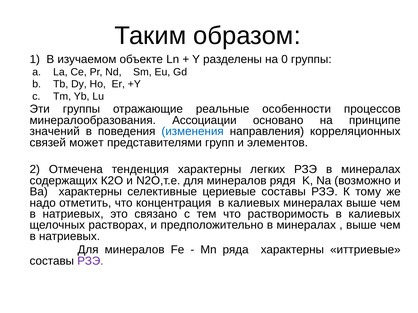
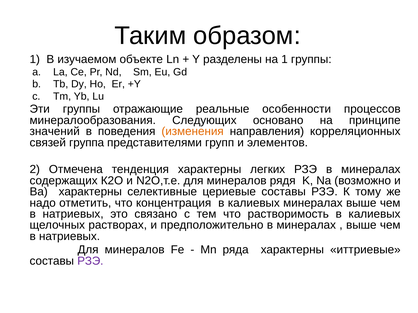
на 0: 0 -> 1 (284, 59)
Ассоциации: Ассоциации -> Следующих (204, 120)
изменения colour: blue -> orange (193, 132)
может: может -> группа (87, 143)
